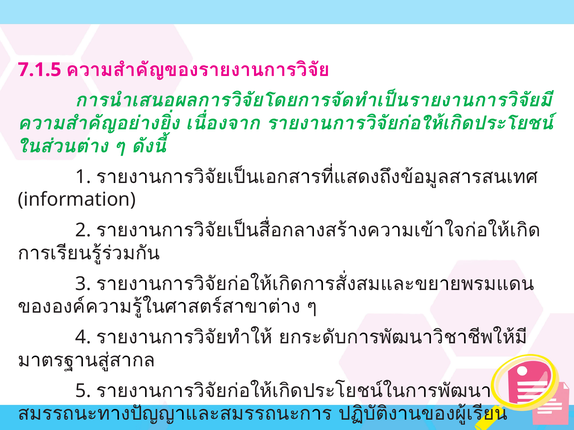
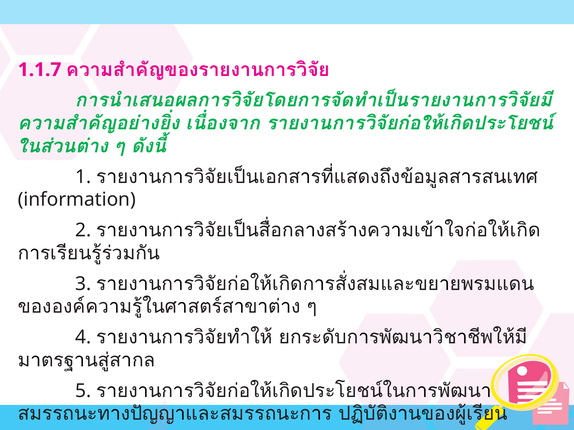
7.1.5: 7.1.5 -> 1.1.7 (40, 70)
